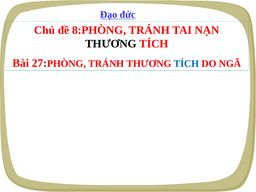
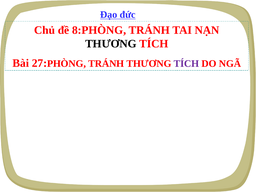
TÍCH colour: blue -> purple (186, 64)
